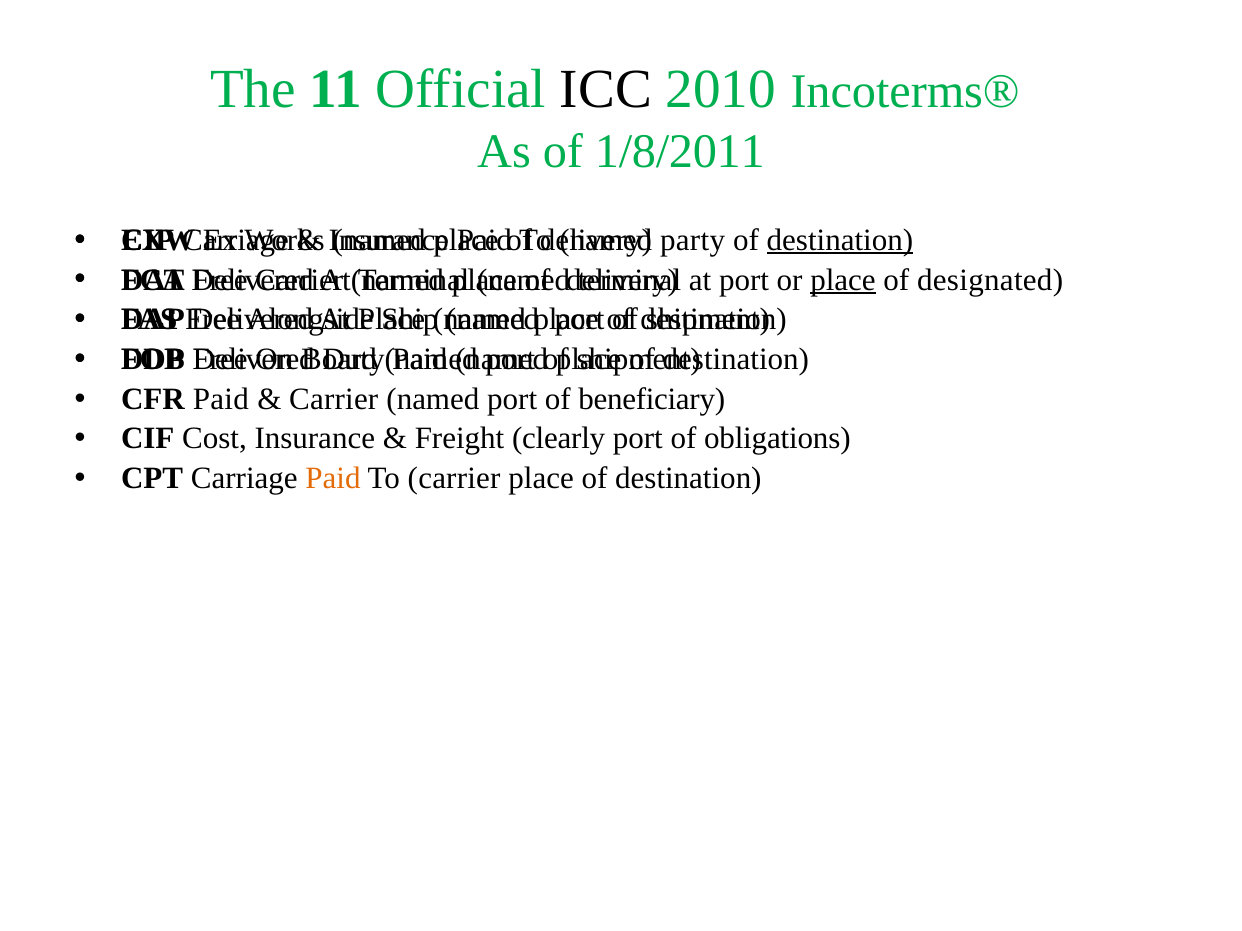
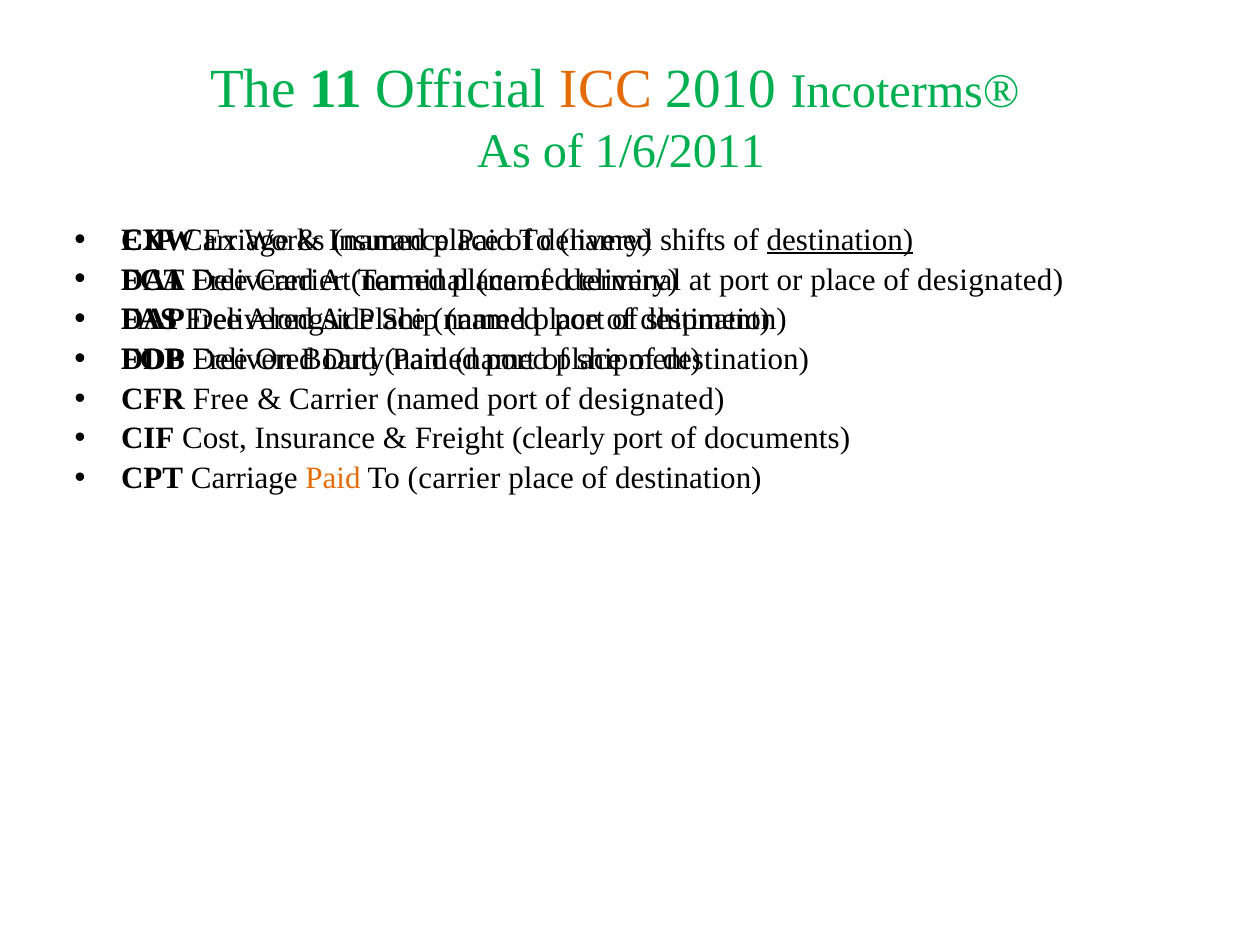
ICC colour: black -> orange (606, 90)
1/8/2011: 1/8/2011 -> 1/6/2011 (680, 151)
party: party -> shifts (693, 240)
place underline: present -> none (843, 280)
CFR Paid: Paid -> Free (221, 399)
port of beneficiary: beneficiary -> designated (651, 399)
obligations: obligations -> documents (777, 439)
